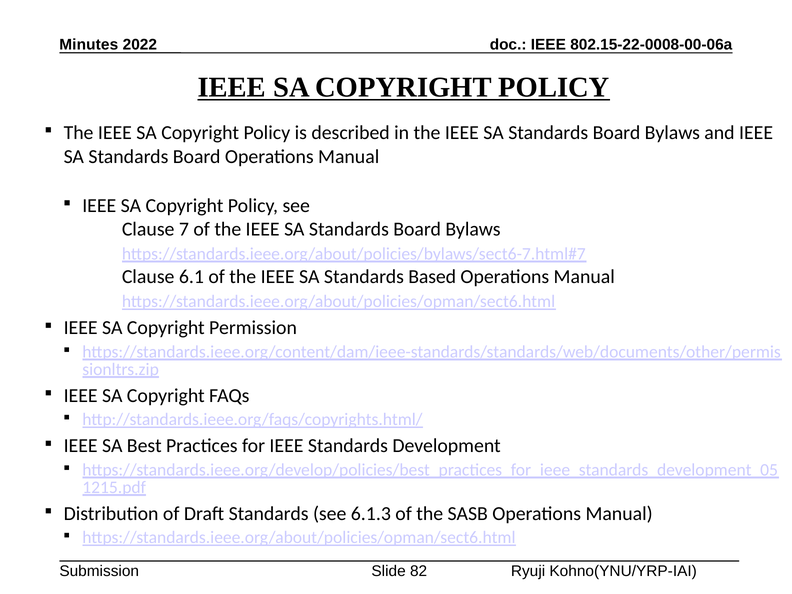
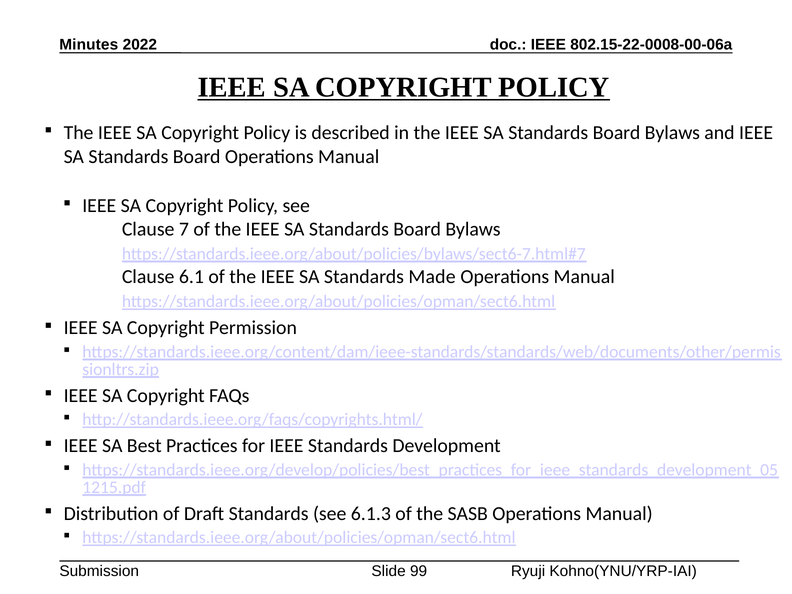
Based: Based -> Made (432, 277)
82: 82 -> 99 (419, 571)
